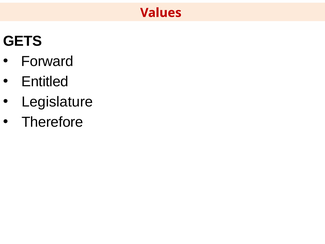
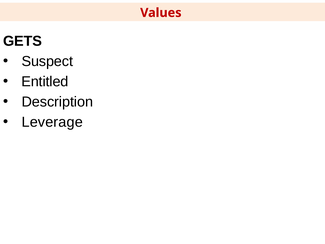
Forward: Forward -> Suspect (47, 61)
Legislature: Legislature -> Description (57, 102)
Therefore: Therefore -> Leverage (52, 122)
